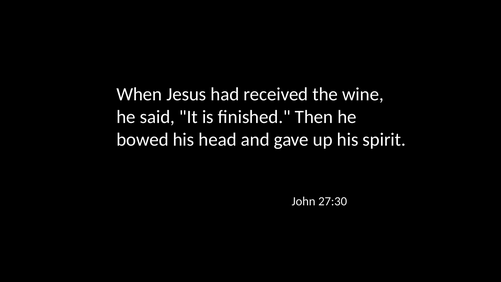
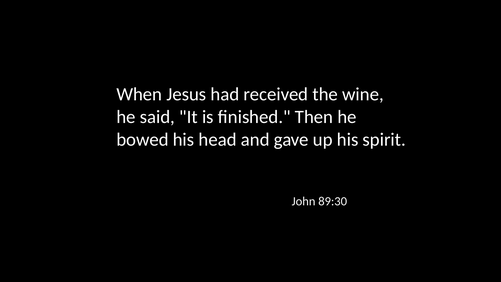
27:30: 27:30 -> 89:30 (333, 201)
